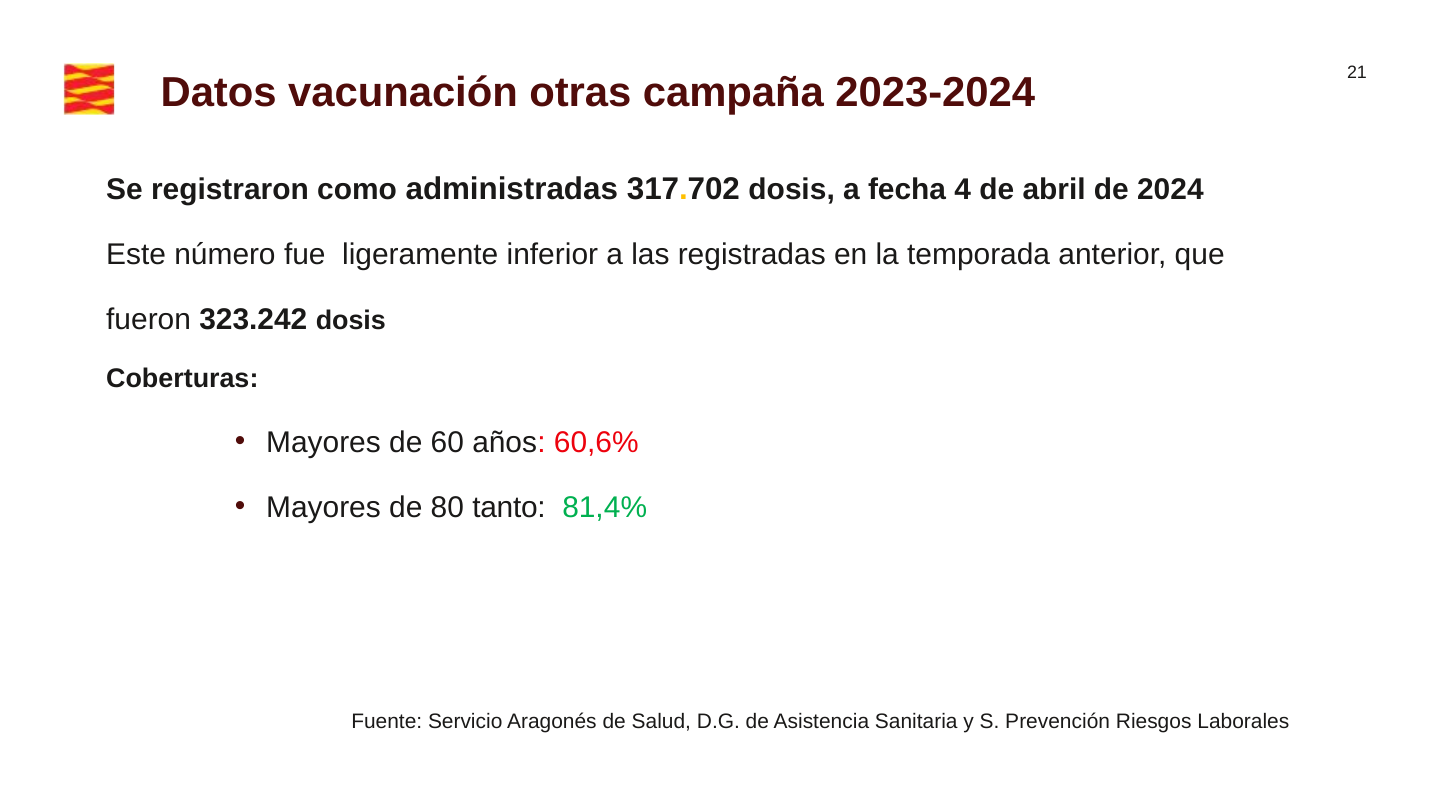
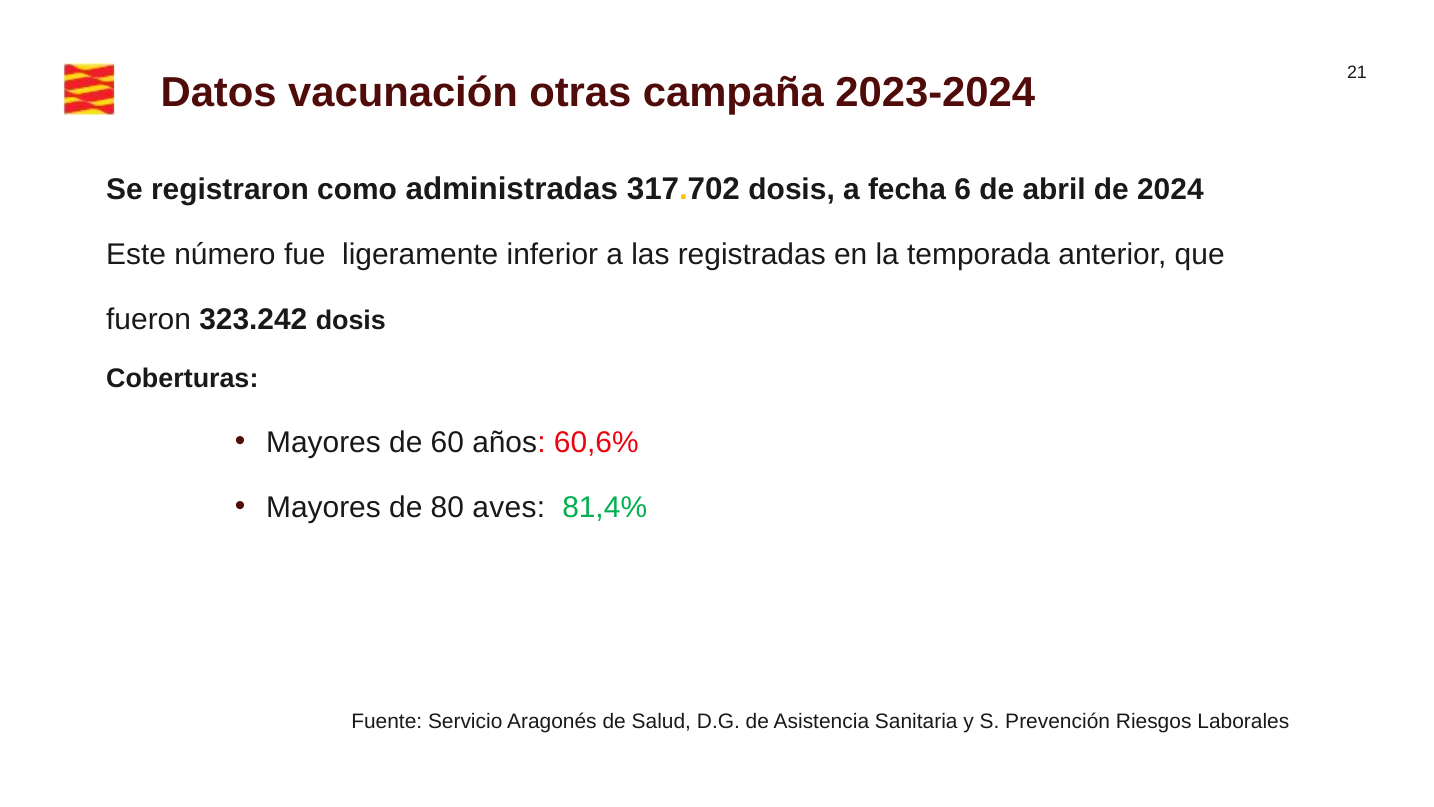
4: 4 -> 6 (963, 190)
tanto: tanto -> aves (509, 507)
